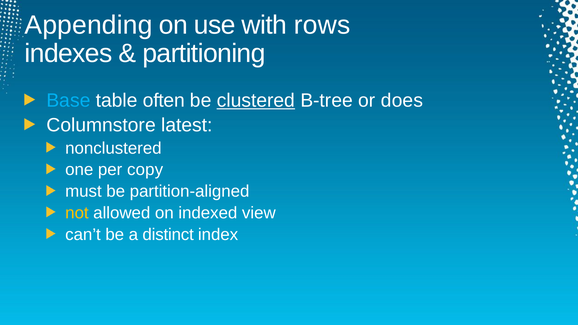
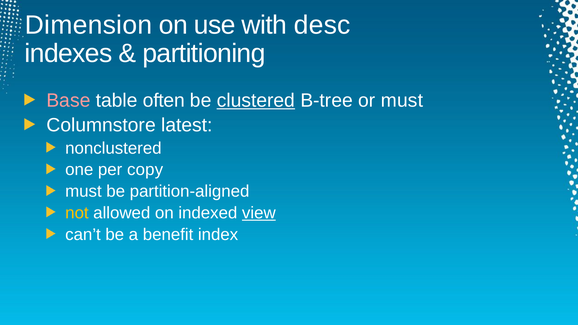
Appending: Appending -> Dimension (89, 25)
rows: rows -> desc (322, 25)
Base colour: light blue -> pink (68, 101)
or does: does -> must (402, 101)
view underline: none -> present (259, 213)
distinct: distinct -> benefit (168, 235)
